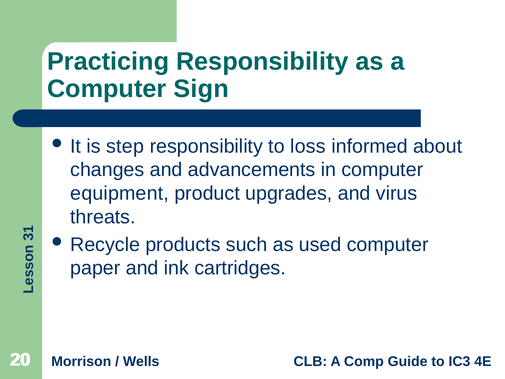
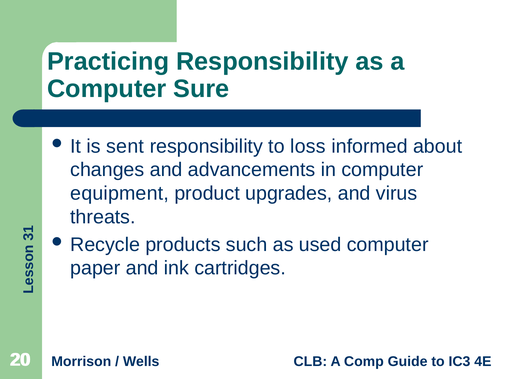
Sign: Sign -> Sure (201, 89)
step: step -> sent (125, 146)
